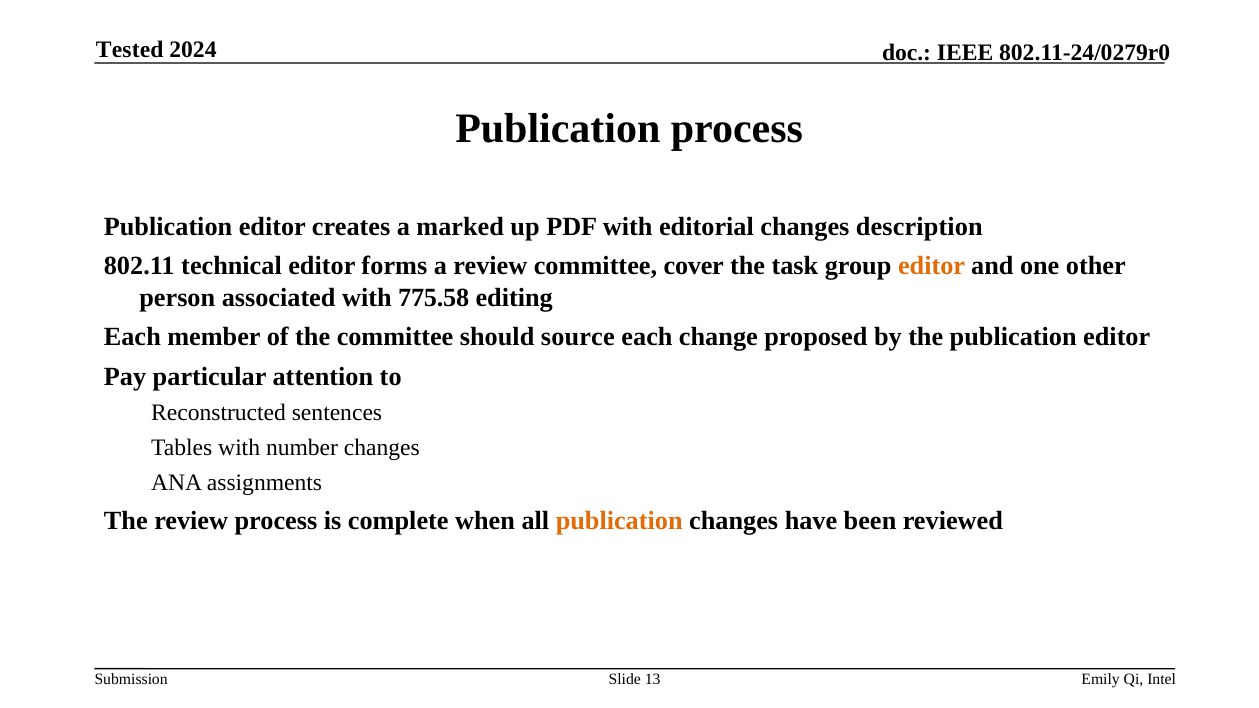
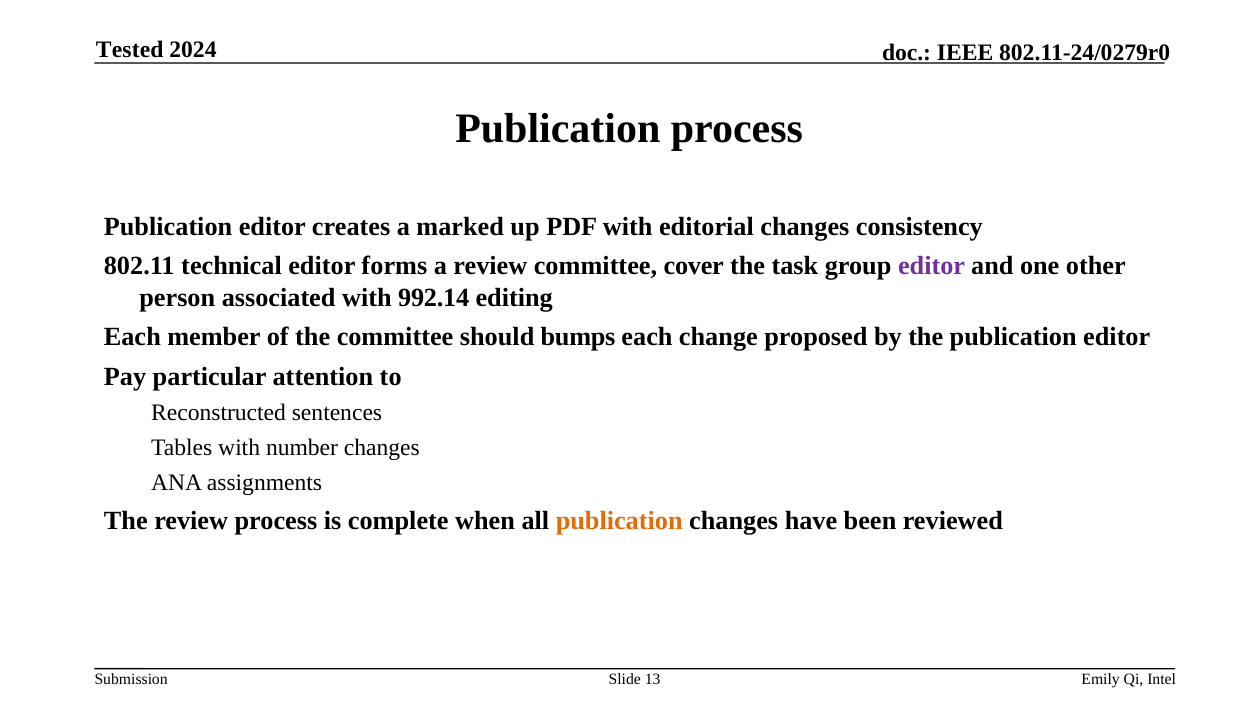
description: description -> consistency (919, 227)
editor colour: orange -> purple (932, 266)
775.58: 775.58 -> 992.14 (434, 298)
source: source -> bumps (578, 337)
